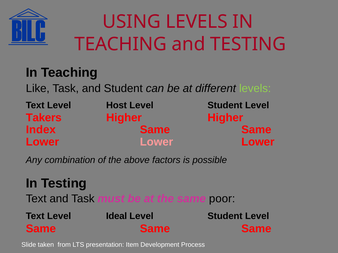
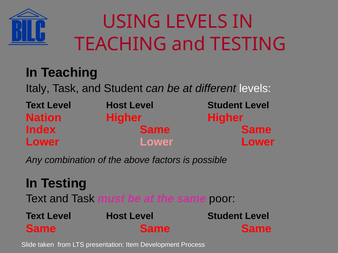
Like: Like -> Italy (38, 89)
levels colour: light green -> white (255, 89)
Takers: Takers -> Nation (44, 118)
Ideal: Ideal -> Host (117, 216)
